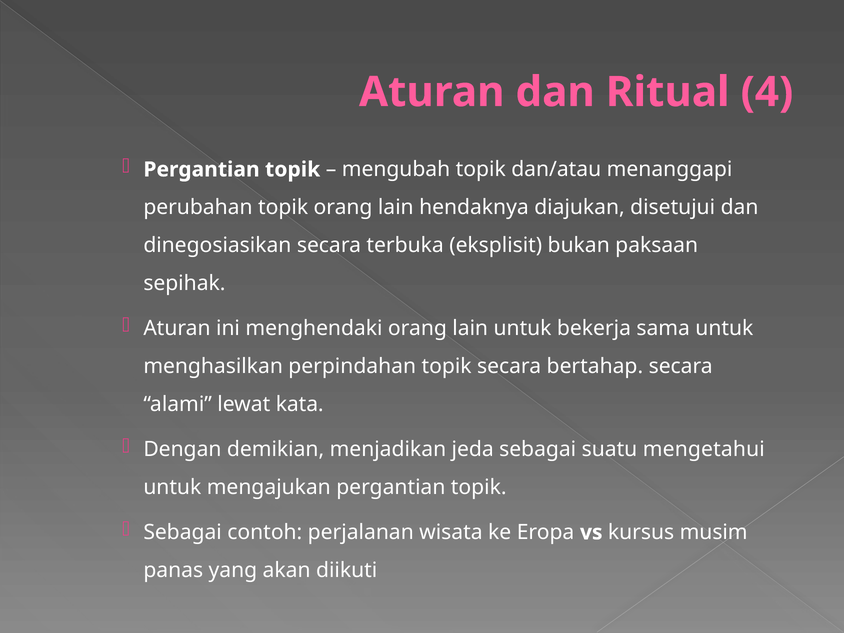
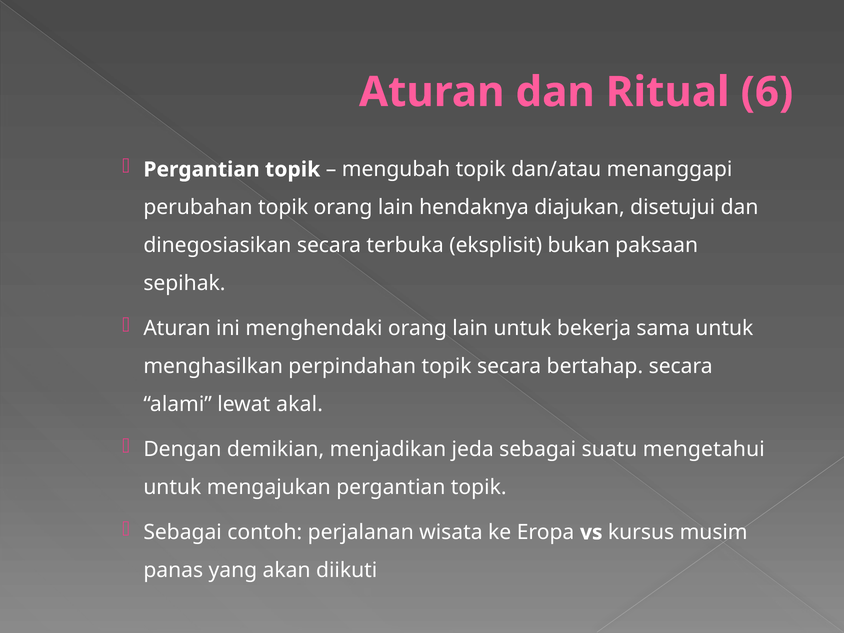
4: 4 -> 6 (767, 92)
kata: kata -> akal (300, 404)
